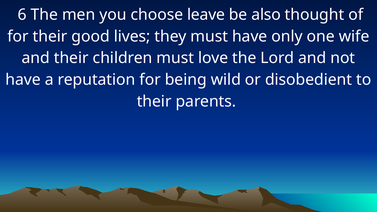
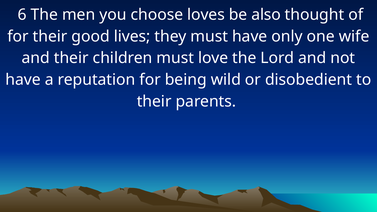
leave: leave -> loves (206, 15)
